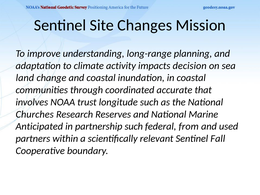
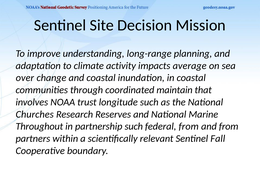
Changes: Changes -> Decision (145, 25)
decision: decision -> average (190, 66)
land: land -> over (25, 78)
accurate: accurate -> maintain (175, 90)
Anticipated: Anticipated -> Throughout (39, 126)
and used: used -> from (229, 126)
